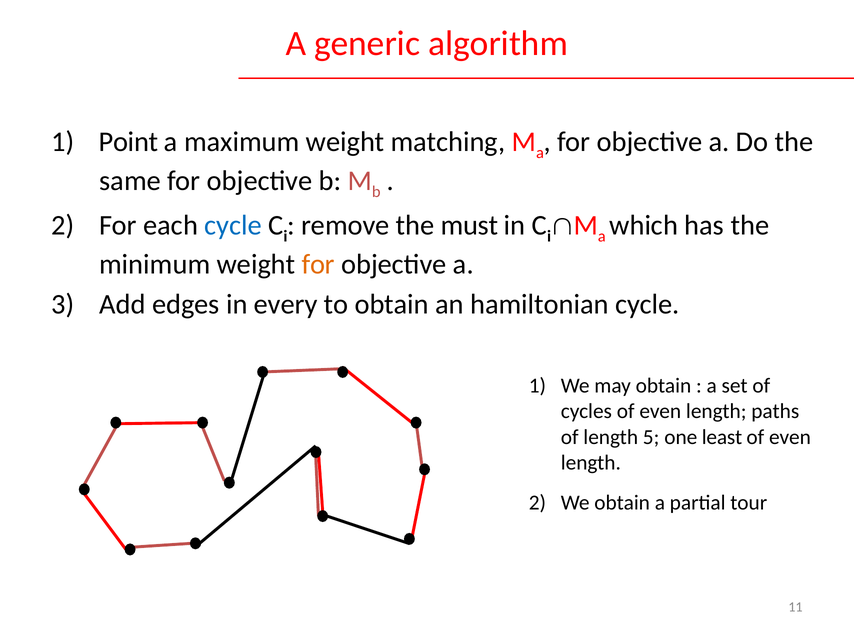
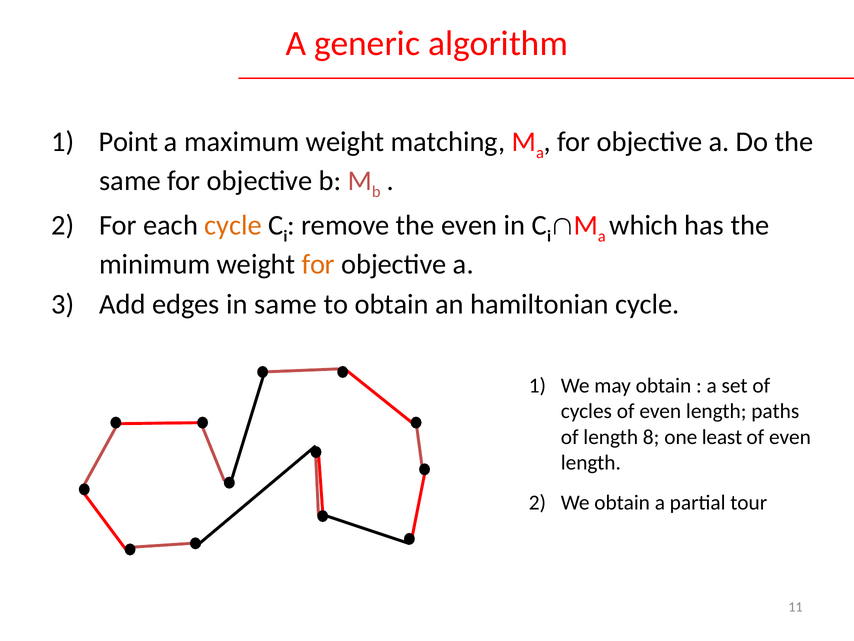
cycle colour: blue -> orange (233, 225)
the must: must -> even (469, 225)
in every: every -> same (286, 304)
5: 5 -> 8 (651, 437)
